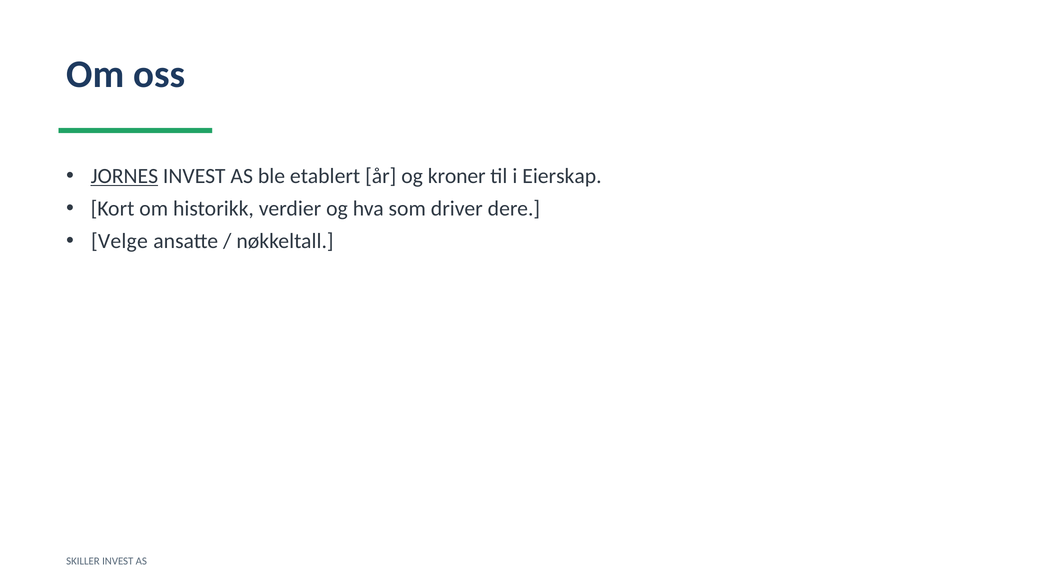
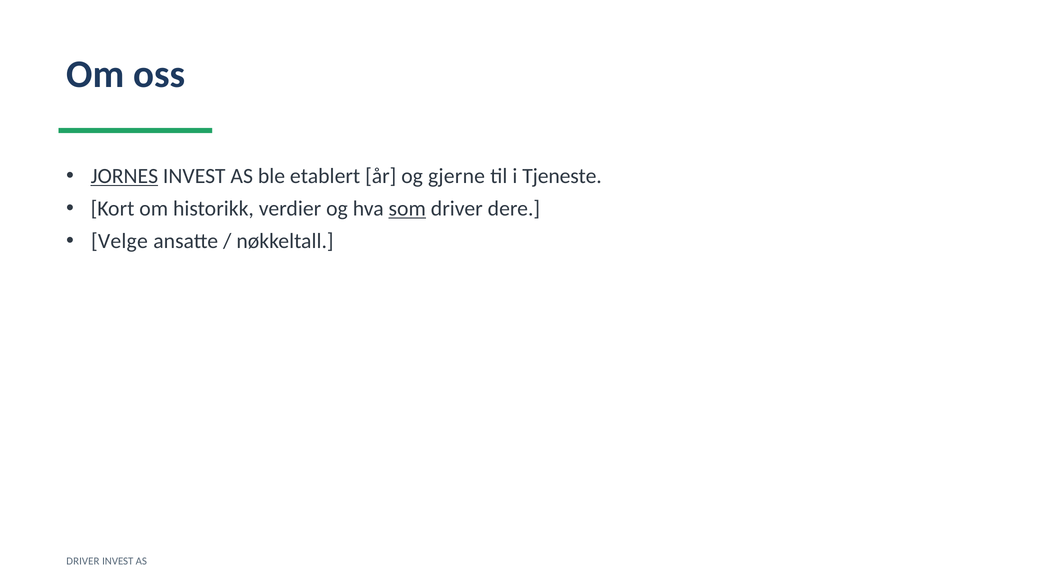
kroner: kroner -> gjerne (457, 176)
Eierskap: Eierskap -> Tjeneste (562, 176)
som underline: none -> present (407, 209)
SKILLER: SKILLER -> DRIVER (83, 562)
